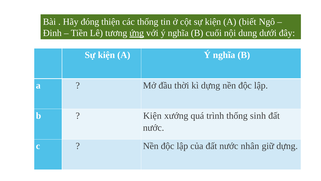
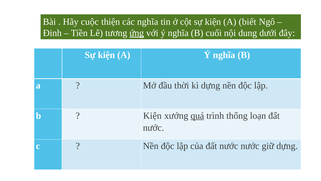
đóng: đóng -> cuộc (90, 22)
các thống: thống -> nghĩa (148, 22)
quá underline: none -> present (197, 116)
sinh: sinh -> loạn (258, 116)
nước nhân: nhân -> nước (250, 146)
